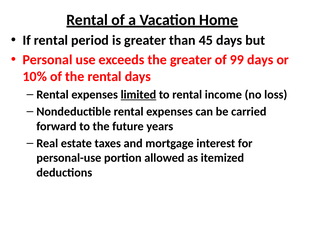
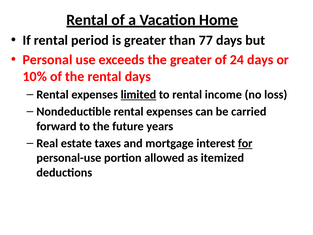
45: 45 -> 77 (206, 40)
99: 99 -> 24 (237, 60)
for underline: none -> present (245, 143)
